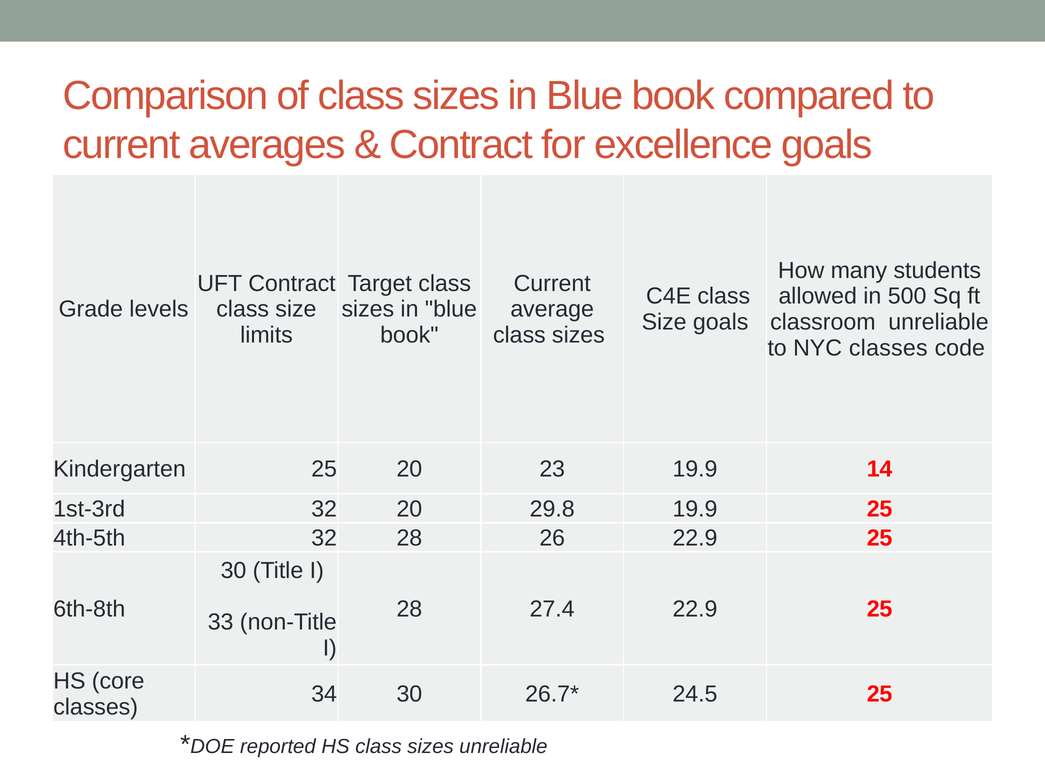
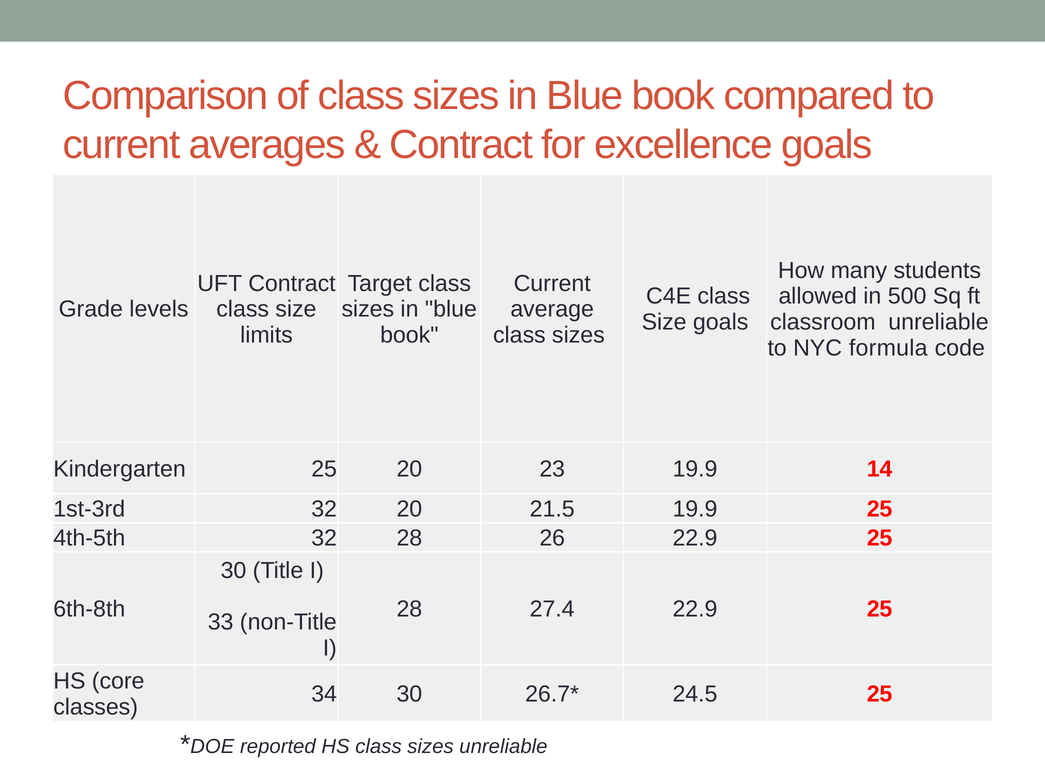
NYC classes: classes -> formula (888, 348)
29.8: 29.8 -> 21.5 (552, 509)
